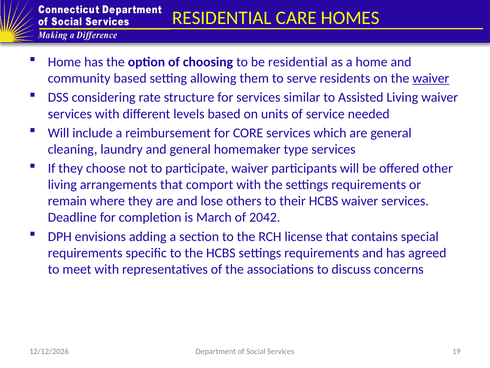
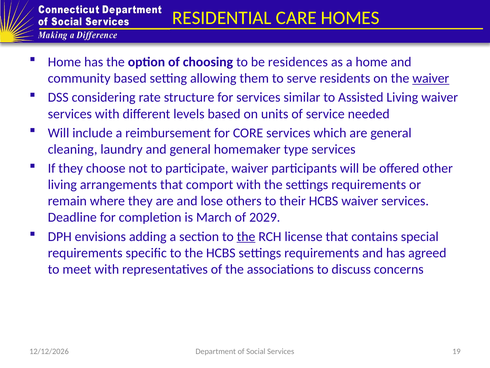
be residential: residential -> residences (298, 62)
2042: 2042 -> 2029 (265, 217)
the underline: none -> present (246, 236)
